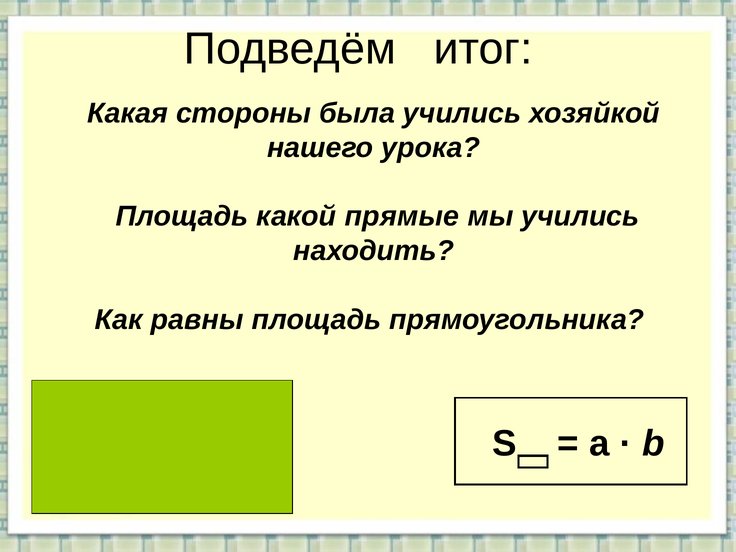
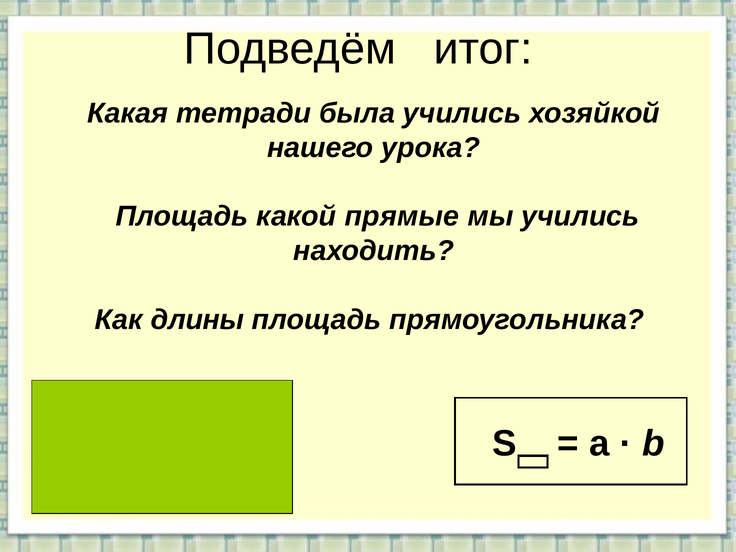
стороны: стороны -> тетради (244, 113)
равны: равны -> длины (197, 320)
